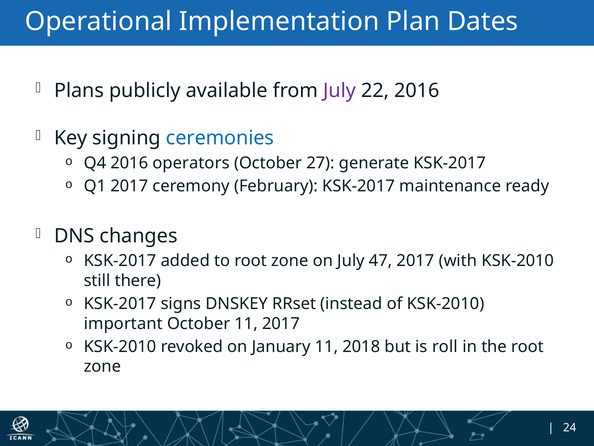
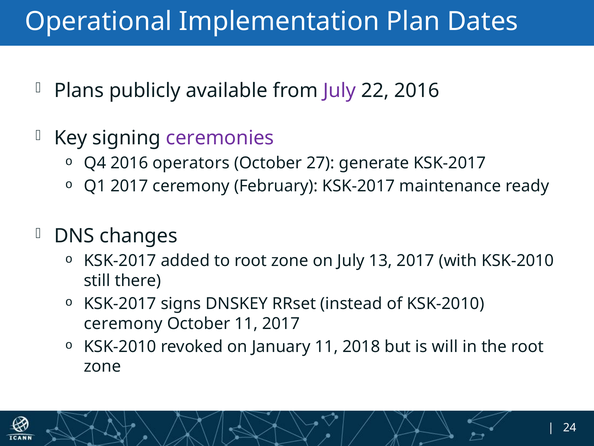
ceremonies colour: blue -> purple (220, 138)
47: 47 -> 13 (381, 260)
important: important -> ceremony (123, 323)
roll: roll -> will (445, 346)
